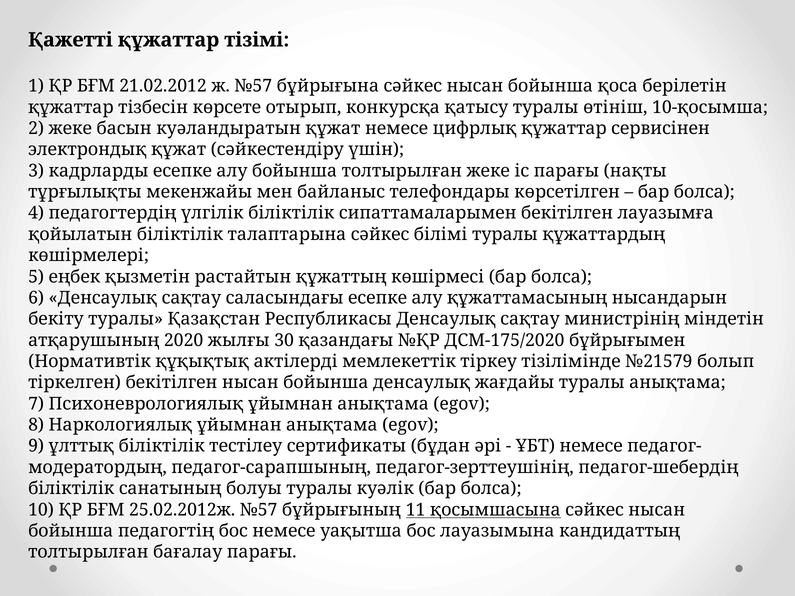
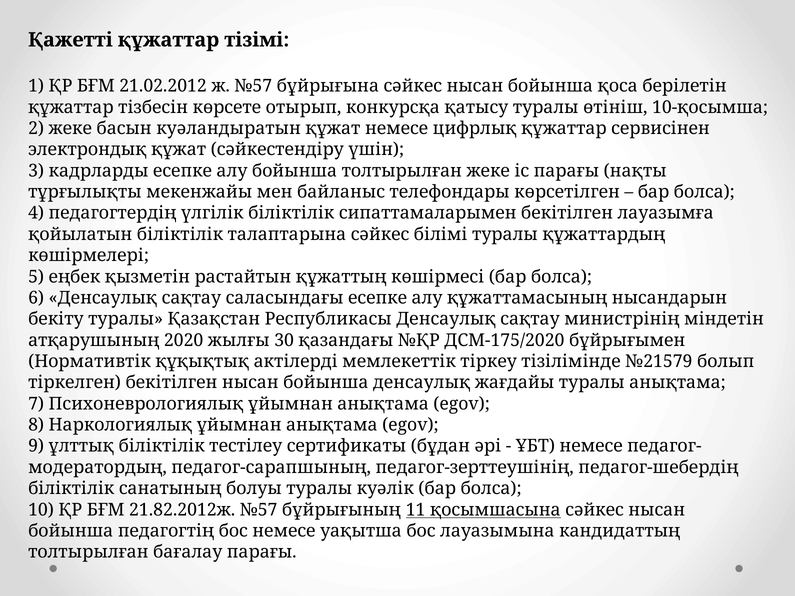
25.02.2012ж: 25.02.2012ж -> 21.82.2012ж (182, 510)
